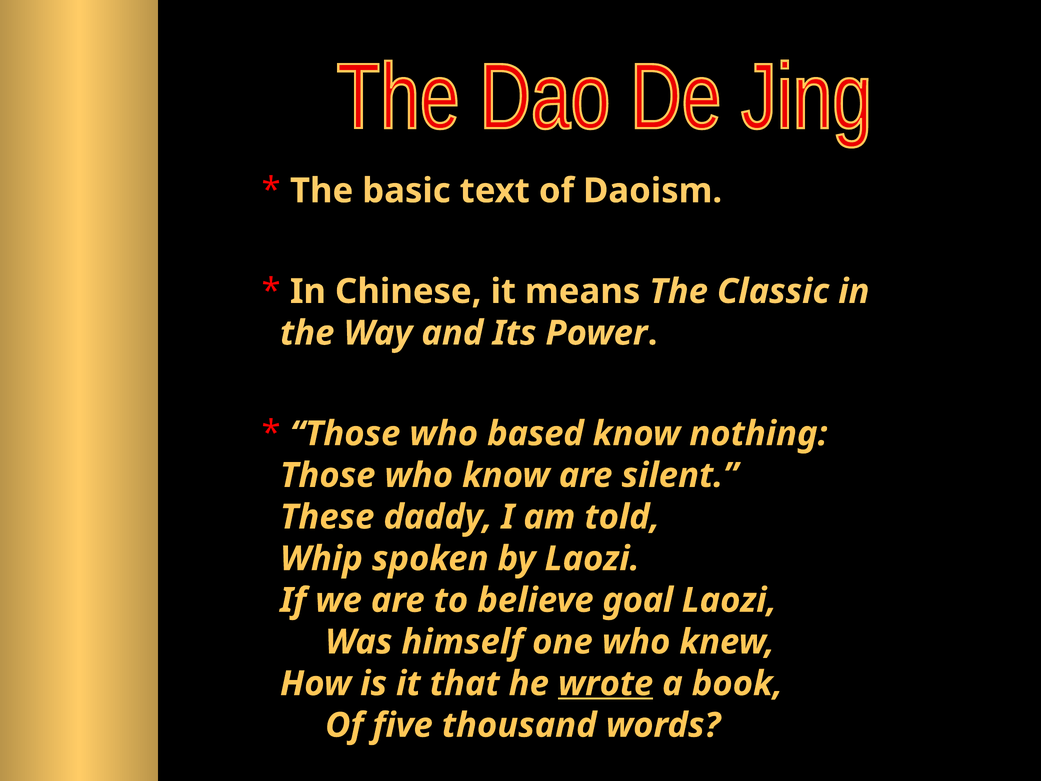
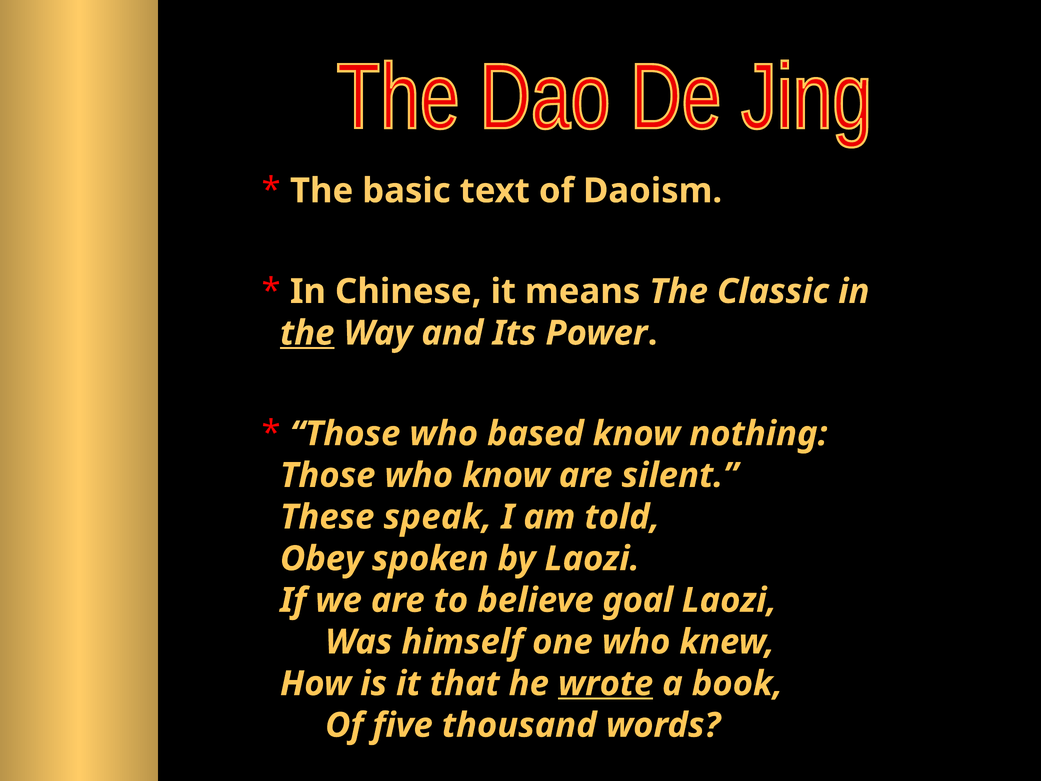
the underline: none -> present (307, 333)
daddy: daddy -> speak (438, 517)
Whip: Whip -> Obey (321, 559)
